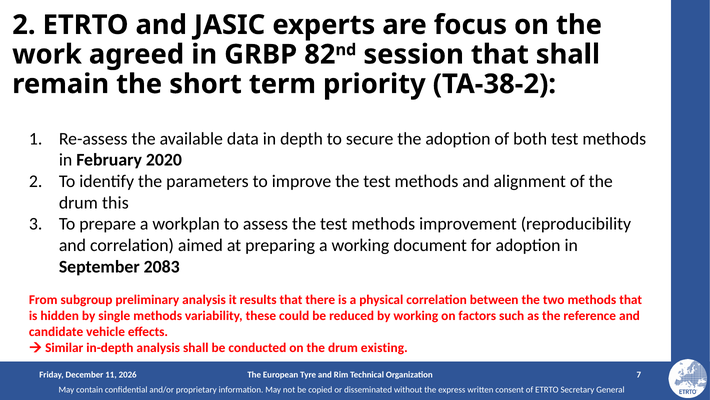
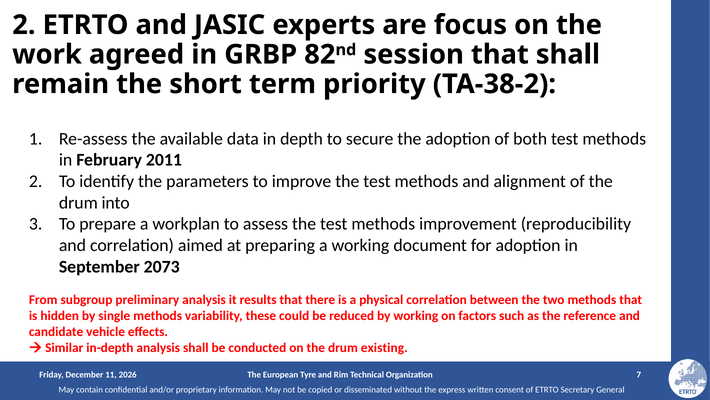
2020: 2020 -> 2011 (164, 160)
this: this -> into (116, 202)
2083: 2083 -> 2073 (162, 266)
